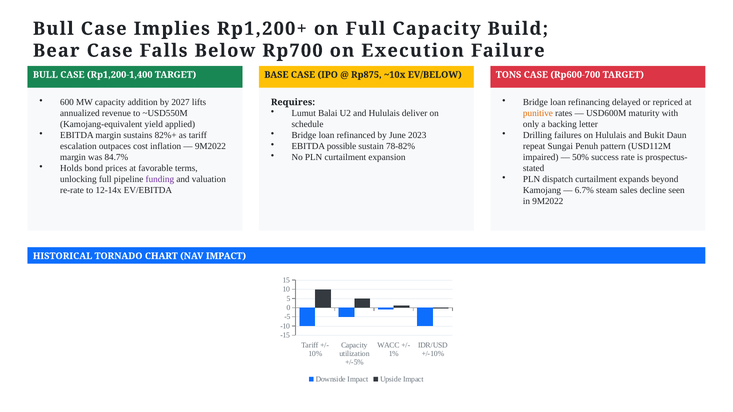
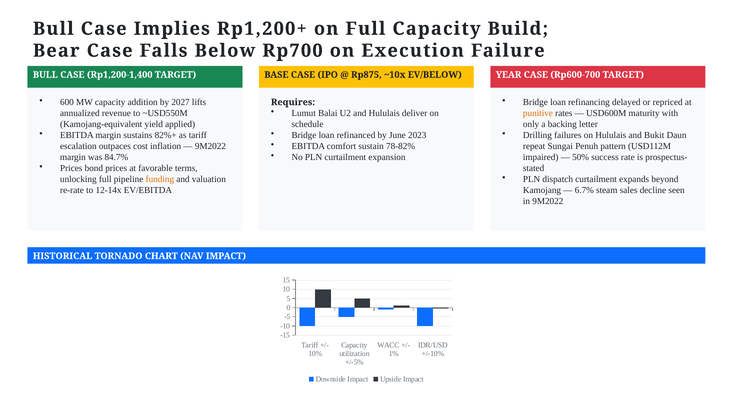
TONS: TONS -> YEAR (509, 75)
possible: possible -> comfort (341, 146)
Holds: Holds -> Prices (71, 168)
funding colour: purple -> orange (160, 179)
